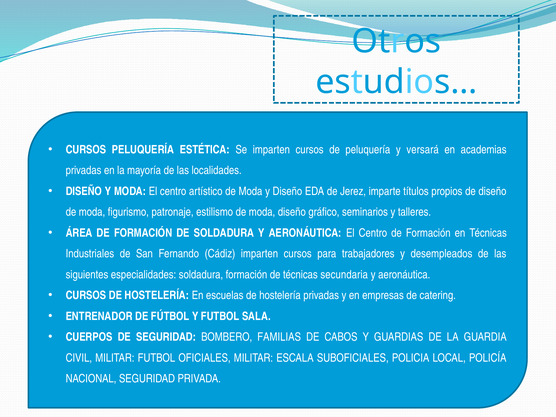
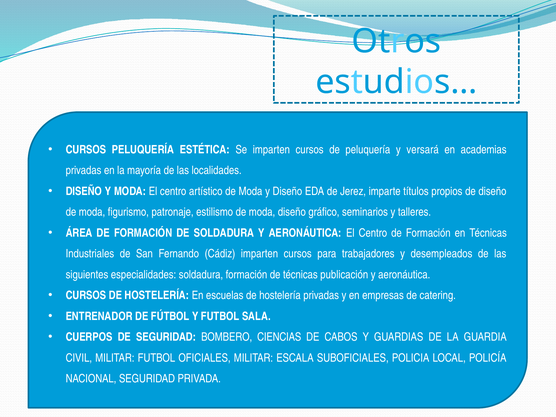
secundaria: secundaria -> publicación (344, 275)
FAMILIAS: FAMILIAS -> CIENCIAS (279, 337)
